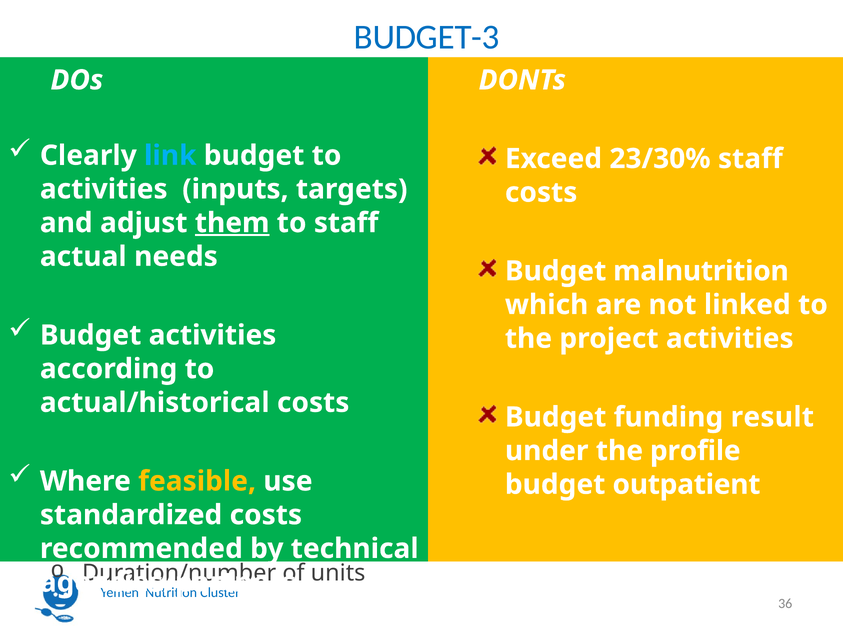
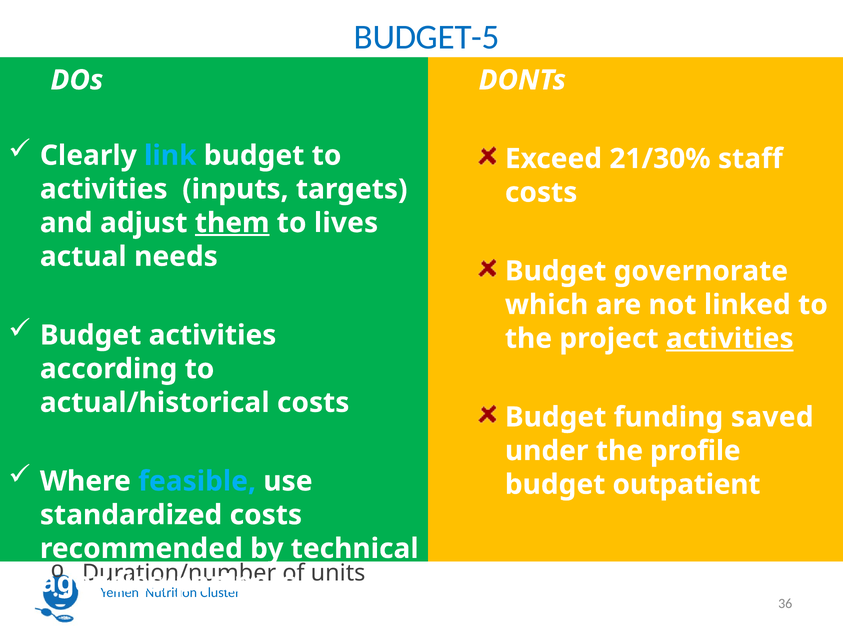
BUDGET-3: BUDGET-3 -> BUDGET-5 (427, 37)
23/30%: 23/30% -> 21/30% (660, 159)
to staff: staff -> lives (346, 223)
malnutrition: malnutrition -> governorate (701, 271)
activities underline: none -> present (730, 339)
result: result -> saved (772, 417)
feasible colour: yellow -> light blue (197, 481)
